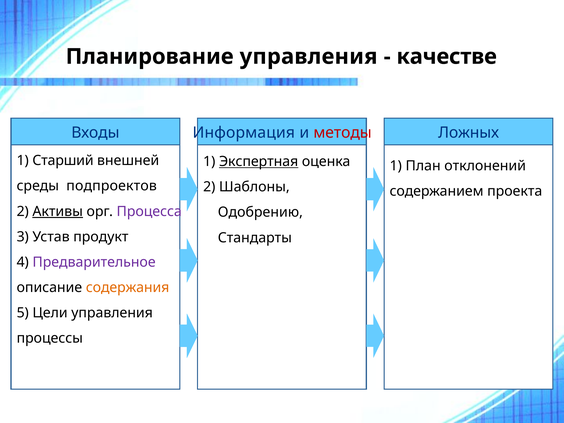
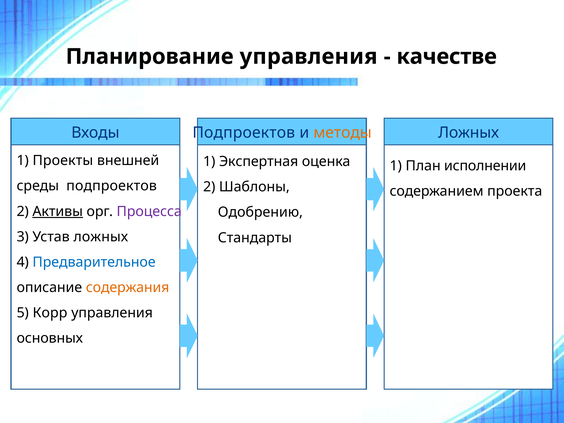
Информация: Информация -> Подпроектов (244, 133)
методы colour: red -> orange (343, 133)
Старший: Старший -> Проекты (63, 161)
Экспертная underline: present -> none (259, 162)
отклонений: отклонений -> исполнении (485, 166)
Устав продукт: продукт -> ложных (101, 237)
Предварительное colour: purple -> blue (94, 262)
Цели: Цели -> Корр (50, 313)
процессы: процессы -> основных (50, 338)
